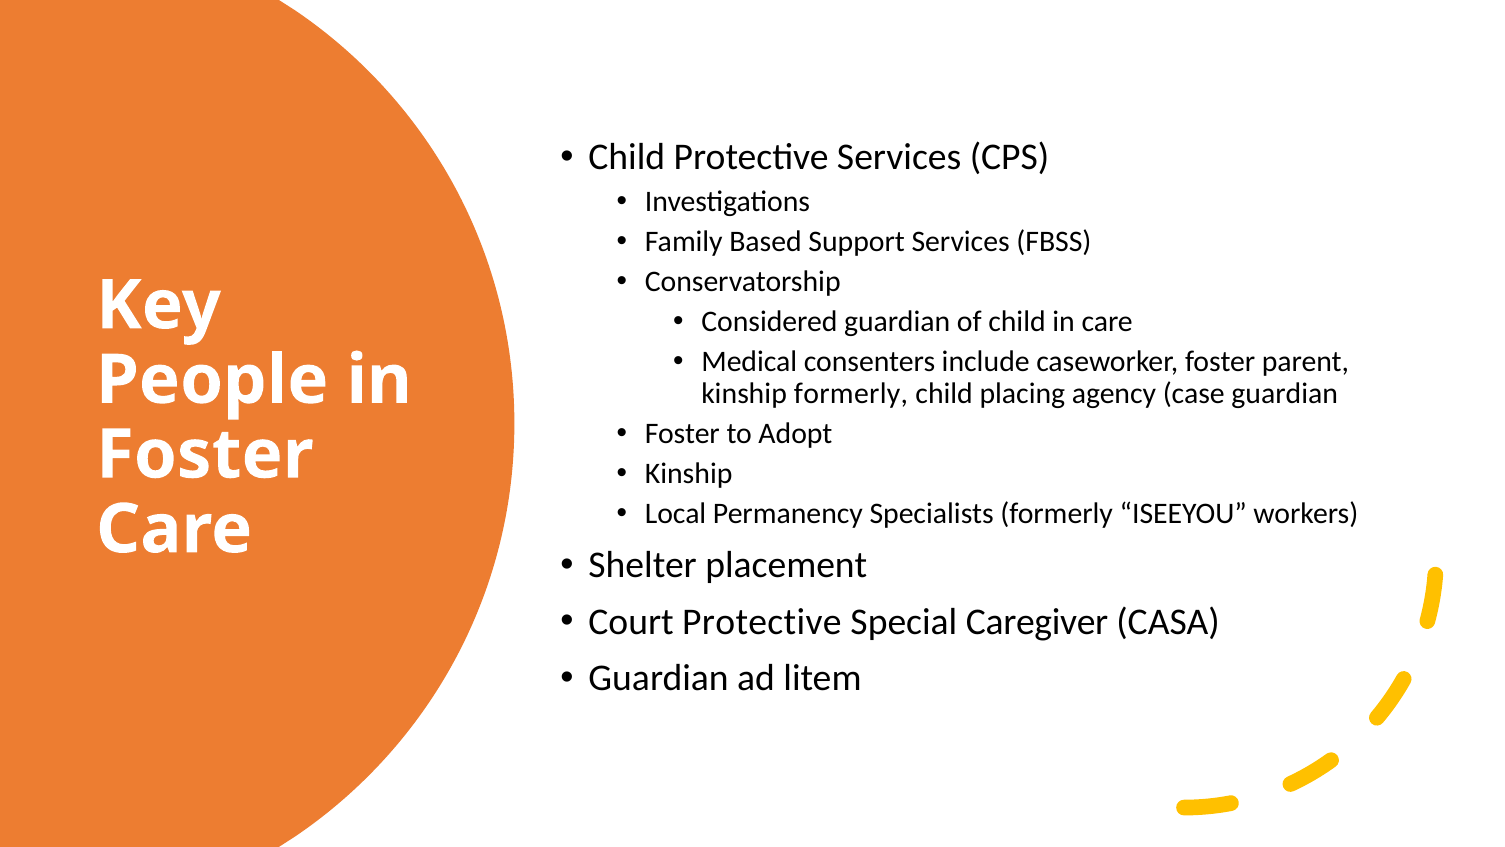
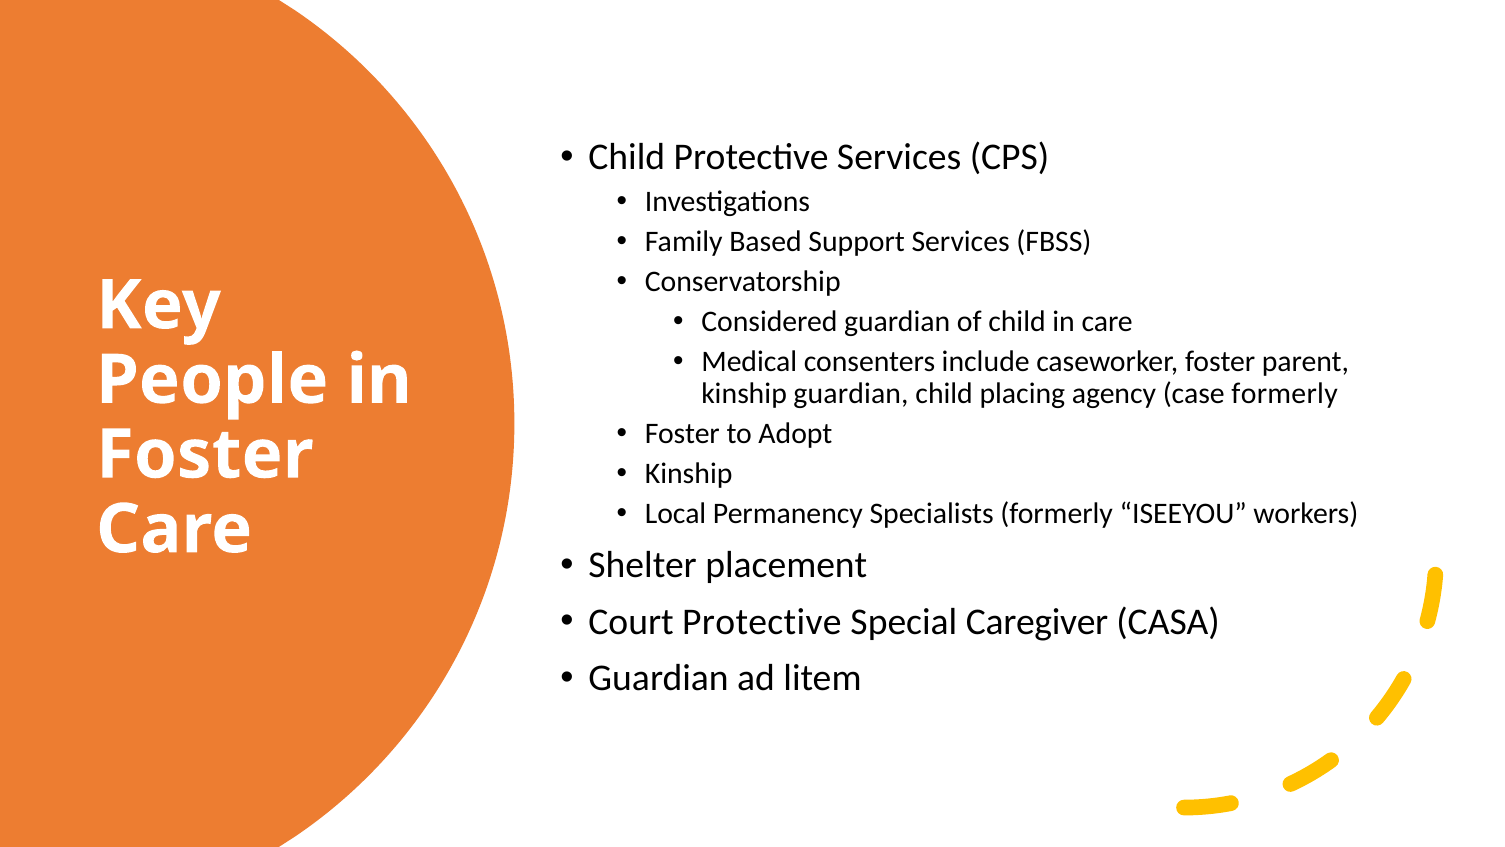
kinship formerly: formerly -> guardian (851, 393)
case guardian: guardian -> formerly (1285, 393)
